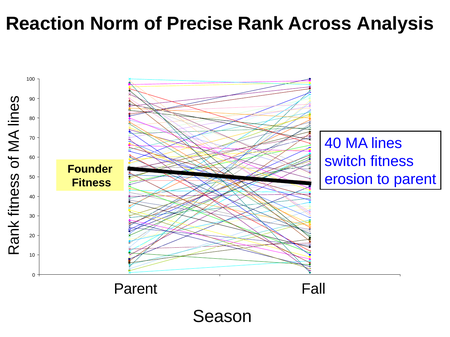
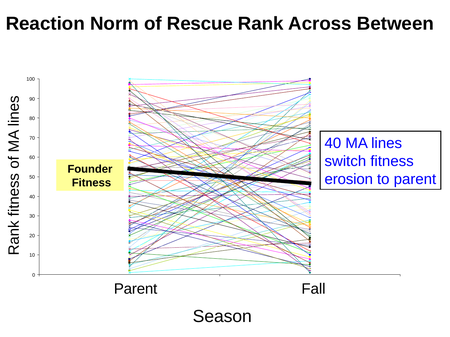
Precise: Precise -> Rescue (200, 24)
Analysis: Analysis -> Between (395, 24)
